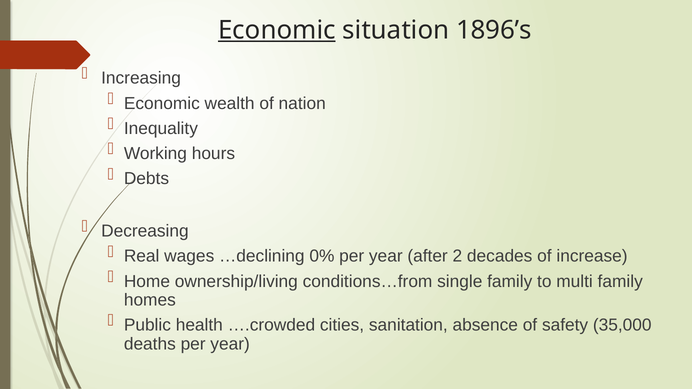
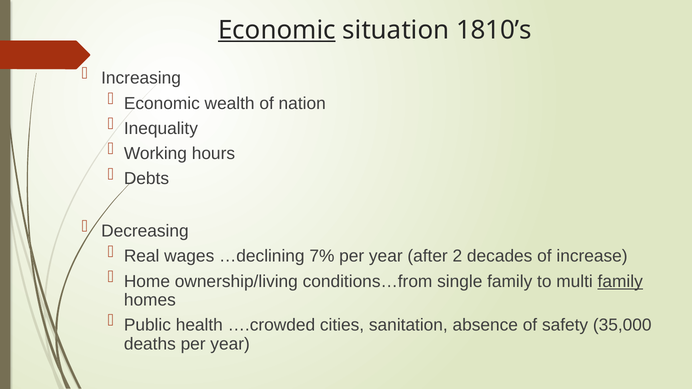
1896’s: 1896’s -> 1810’s (494, 30)
0%: 0% -> 7% (322, 256)
family underline: none -> present (620, 282)
